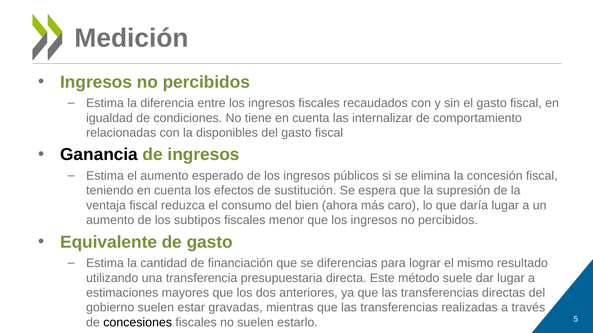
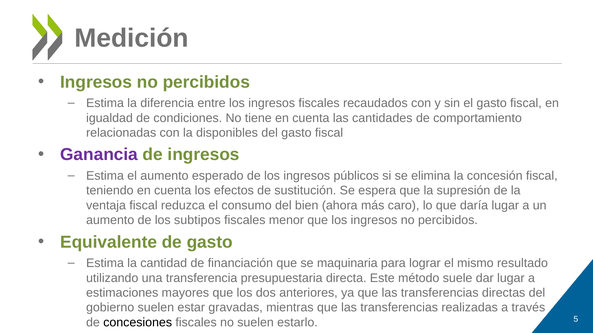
internalizar: internalizar -> cantidades (382, 118)
Ganancia colour: black -> purple (99, 155)
diferencias: diferencias -> maquinaria (347, 264)
